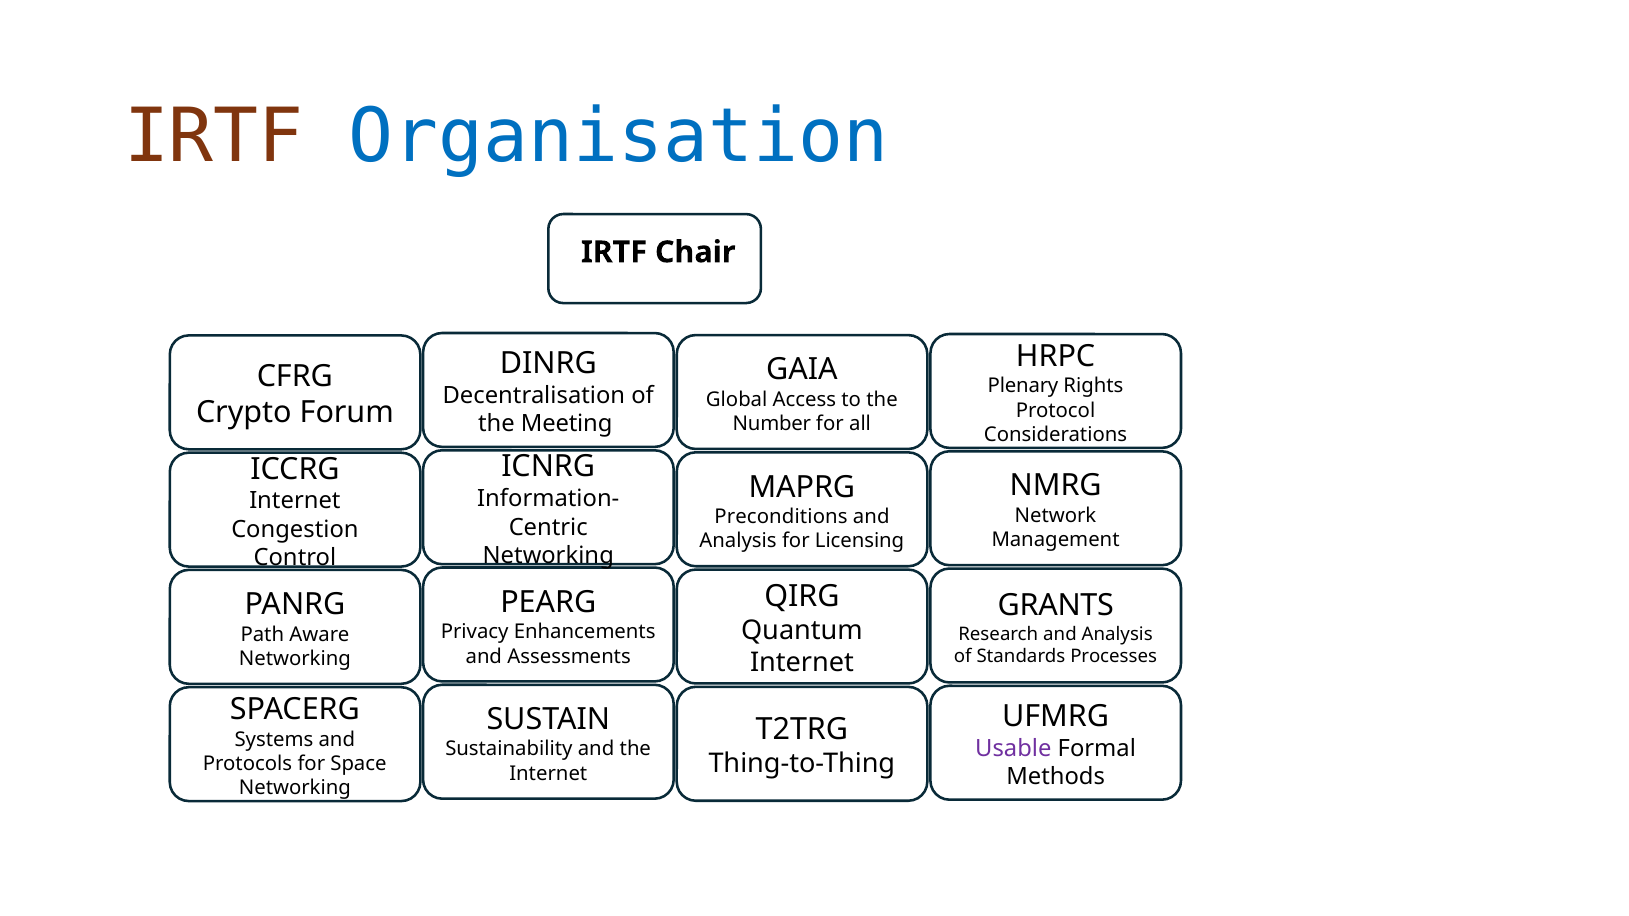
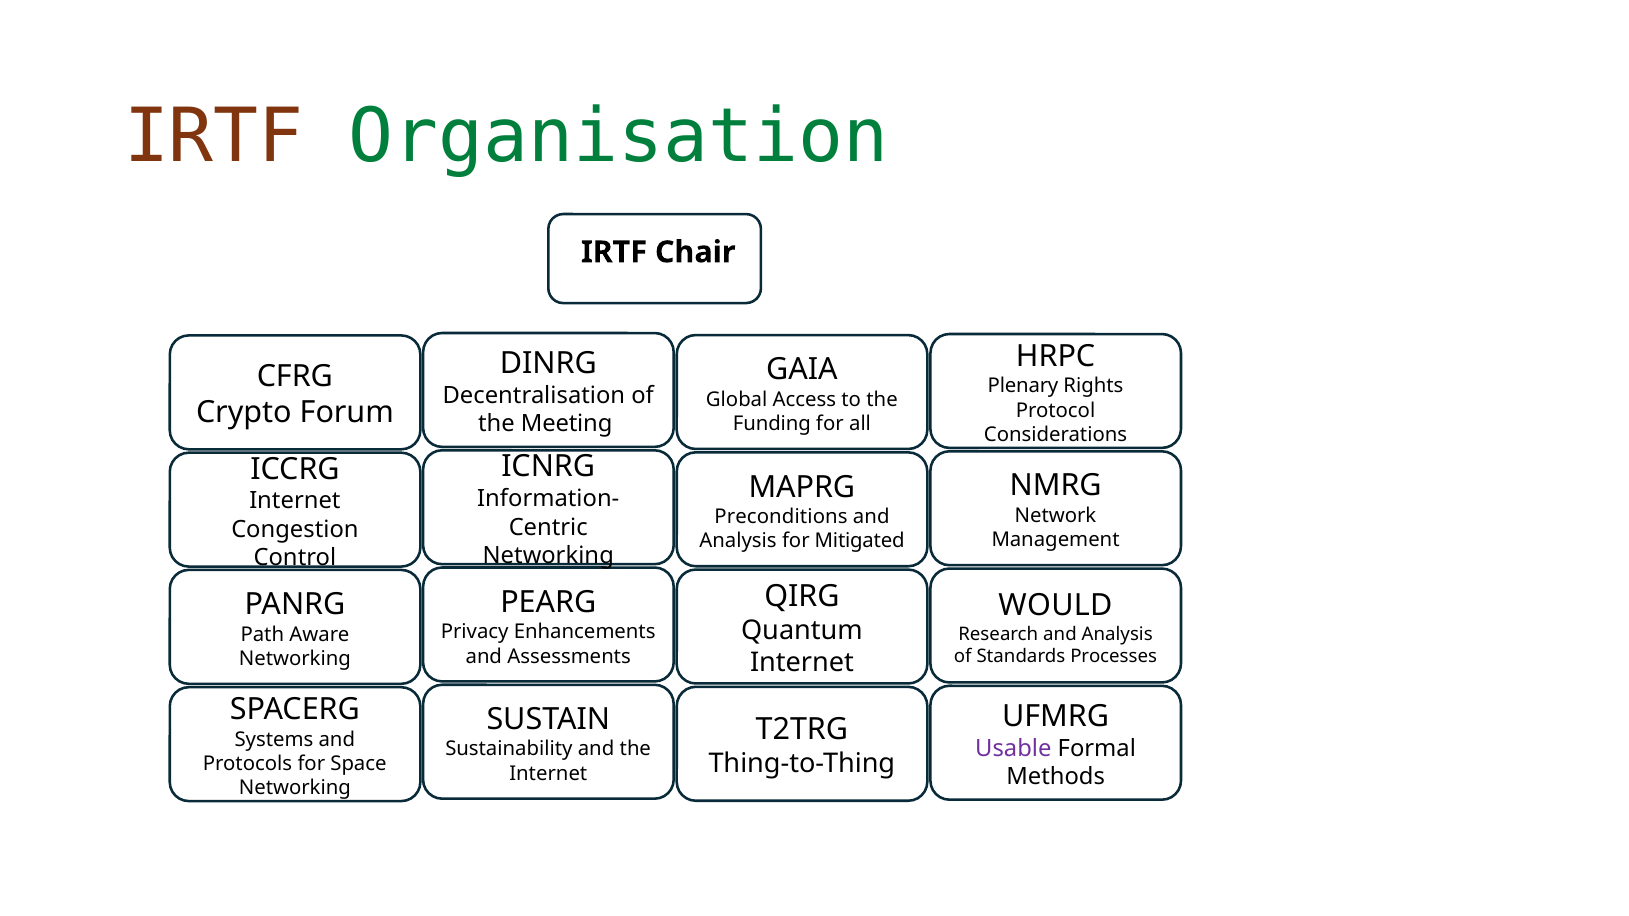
Organisation colour: blue -> green (618, 137)
Number: Number -> Funding (772, 424)
Licensing: Licensing -> Mitigated (860, 541)
GRANTS: GRANTS -> WOULD (1055, 605)
